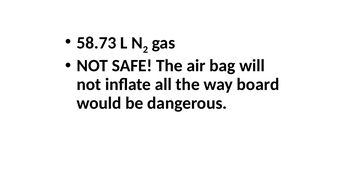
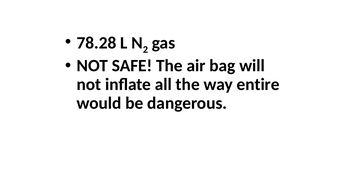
58.73: 58.73 -> 78.28 (96, 43)
board: board -> entire (258, 84)
